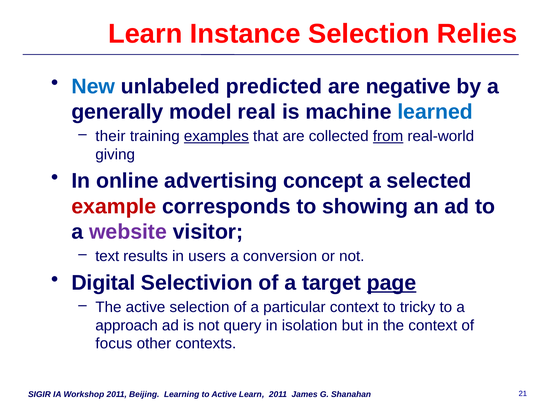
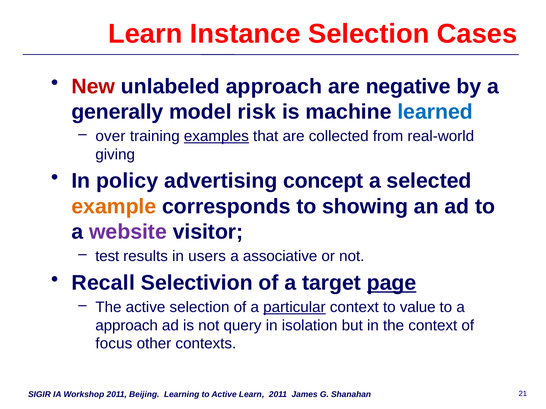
Relies: Relies -> Cases (477, 34)
New colour: blue -> red (93, 86)
unlabeled predicted: predicted -> approach (274, 86)
real: real -> risk (257, 112)
their: their -> over (110, 136)
from underline: present -> none (388, 136)
online: online -> policy (127, 181)
example colour: red -> orange (114, 207)
text: text -> test (107, 257)
conversion: conversion -> associative (280, 257)
Digital: Digital -> Recall (103, 283)
particular underline: none -> present (294, 308)
tricky: tricky -> value (418, 308)
